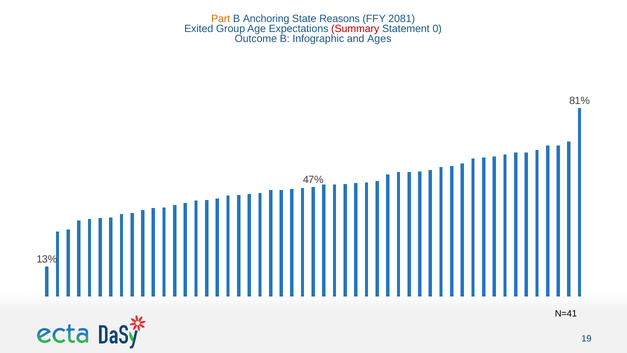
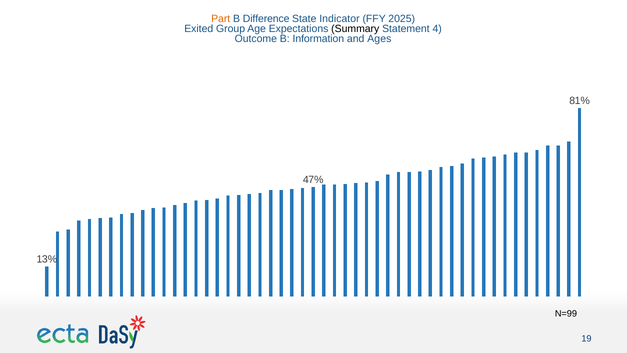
Anchoring: Anchoring -> Difference (266, 19)
Reasons: Reasons -> Indicator (339, 19)
2081: 2081 -> 2025 (402, 19)
Summary colour: red -> black (355, 29)
0: 0 -> 4 (437, 29)
Infographic: Infographic -> Information (318, 39)
N=41: N=41 -> N=99 (566, 313)
